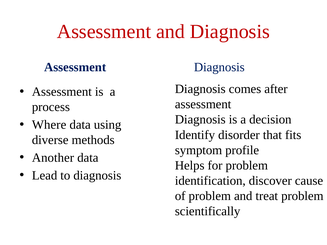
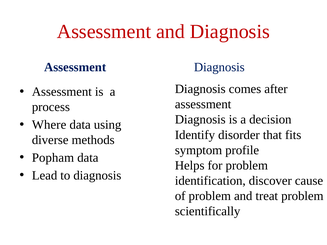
Another: Another -> Popham (53, 158)
